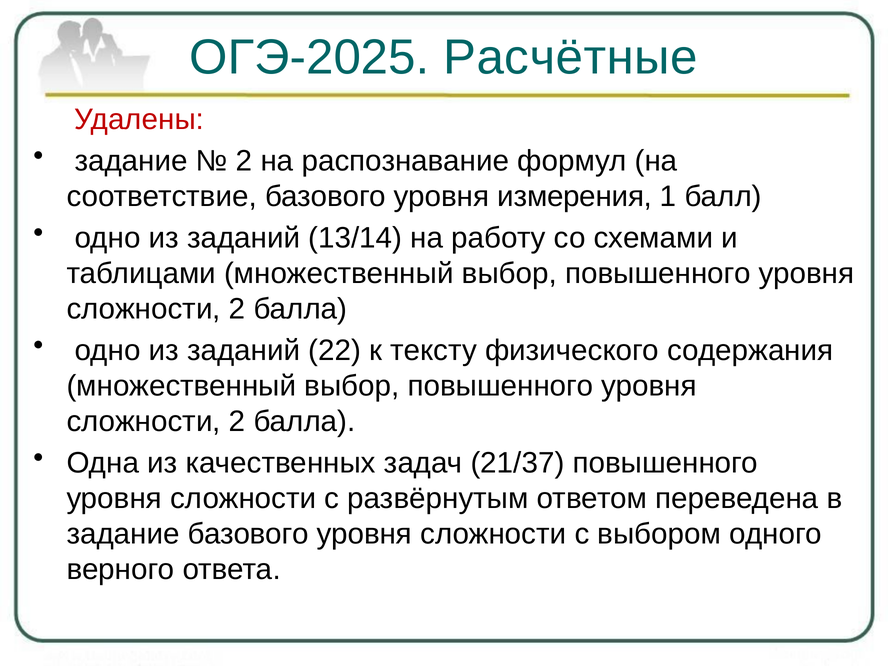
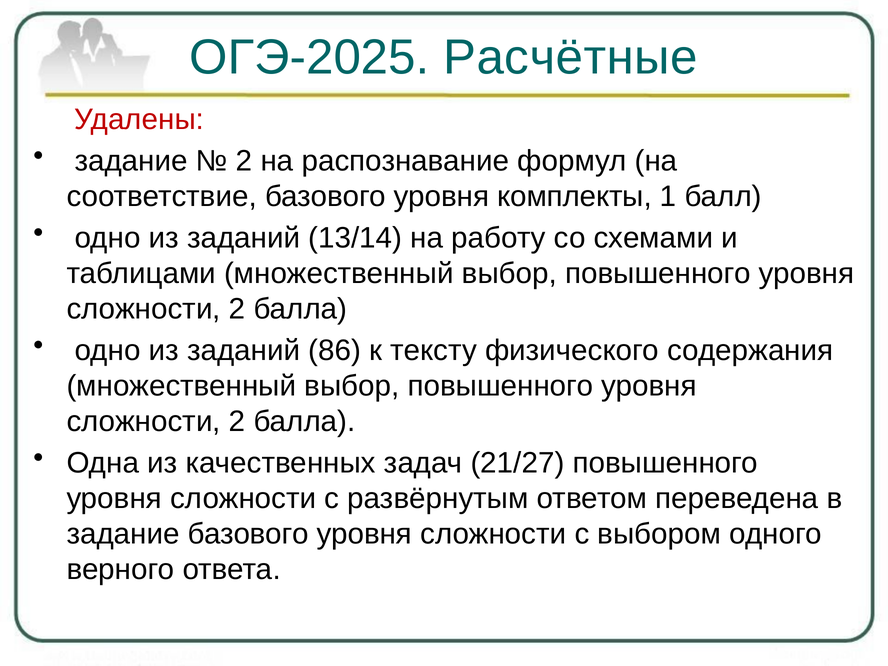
измерения: измерения -> комплекты (575, 196)
22: 22 -> 86 (335, 350)
21/37: 21/37 -> 21/27 (517, 463)
